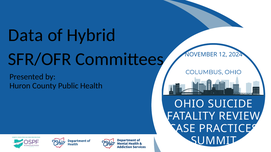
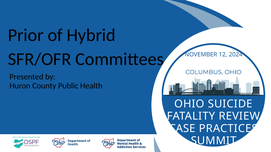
Data: Data -> Prior (26, 35)
